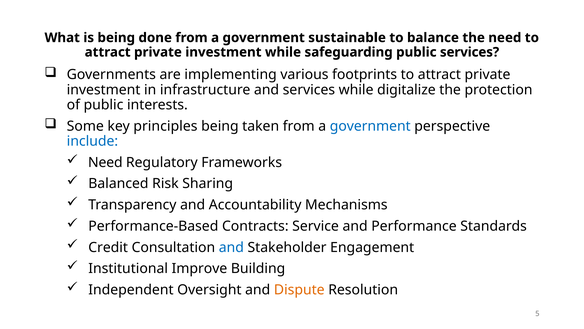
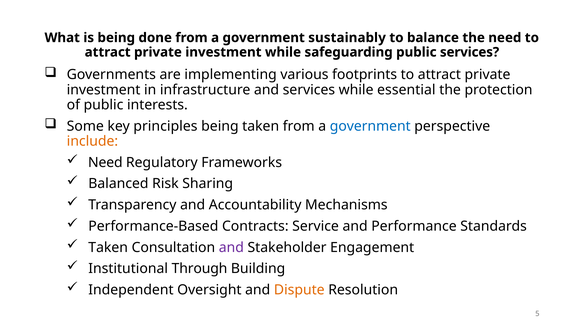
sustainable: sustainable -> sustainably (347, 38)
digitalize: digitalize -> essential (406, 90)
include colour: blue -> orange (92, 141)
Credit: Credit -> Taken (108, 247)
and colour: blue -> purple (231, 247)
Improve: Improve -> Through (200, 268)
